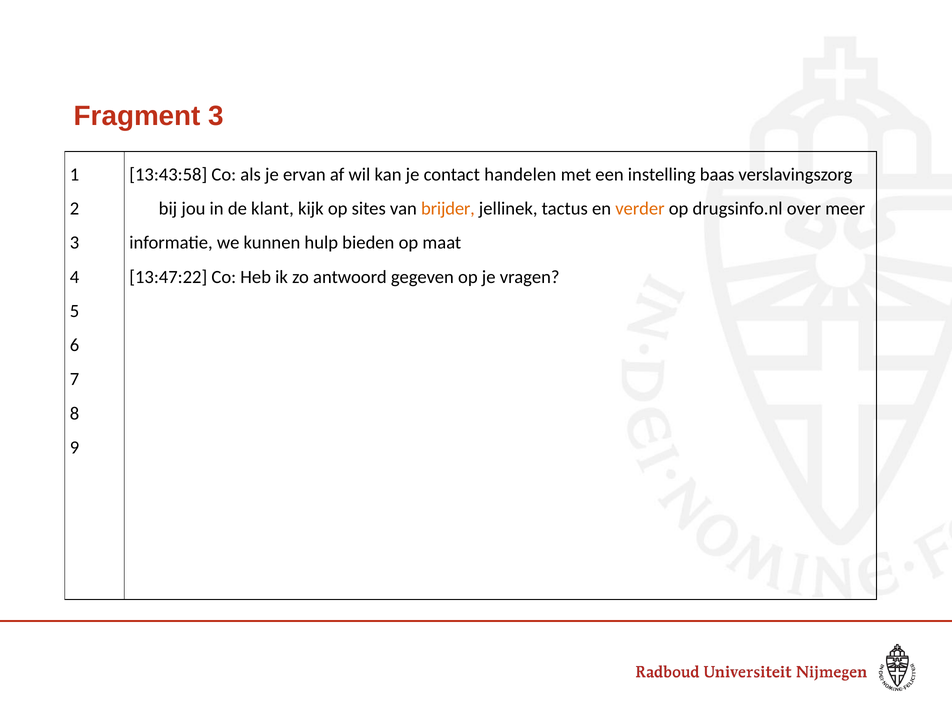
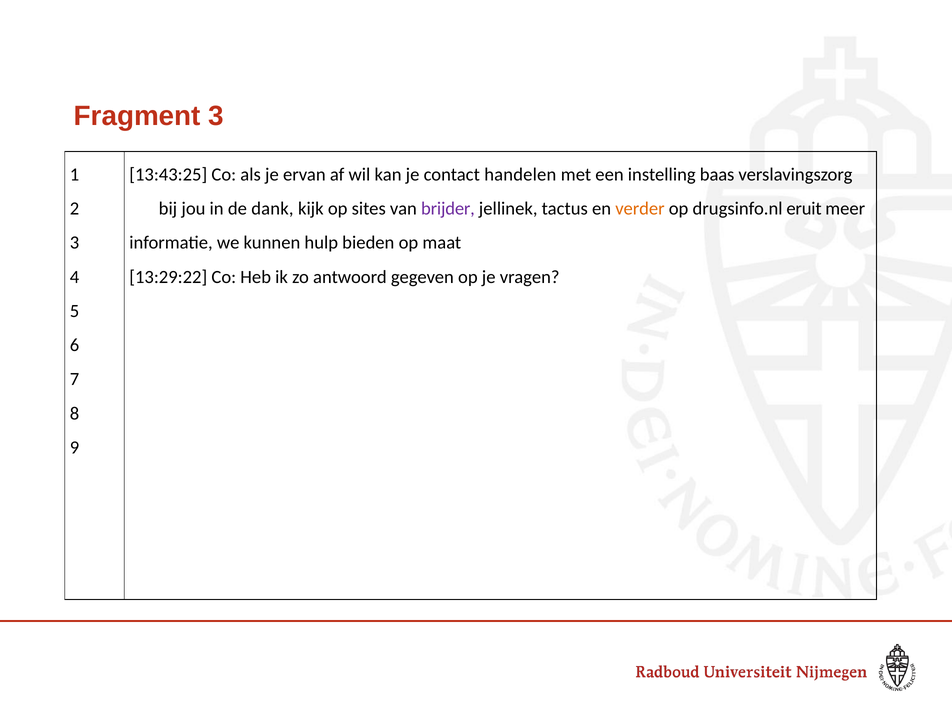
13:43:58: 13:43:58 -> 13:43:25 (168, 174)
klant: klant -> dank (272, 209)
brijder colour: orange -> purple (448, 209)
over: over -> eruit (804, 209)
13:47:22: 13:47:22 -> 13:29:22 (168, 277)
